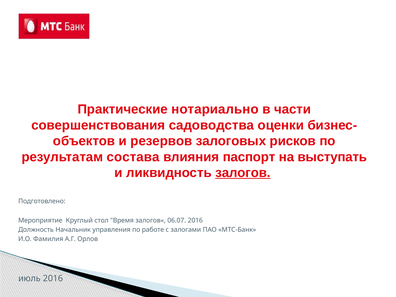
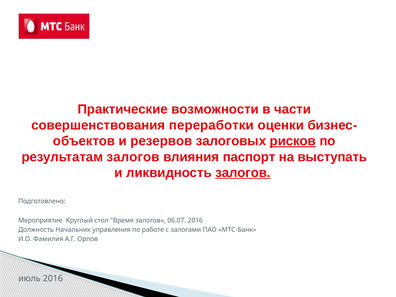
нотариально: нотариально -> возможности (215, 109)
садоводства: садоводства -> переработки (211, 125)
рисков underline: none -> present (293, 141)
результатам состава: состава -> залогов (133, 157)
